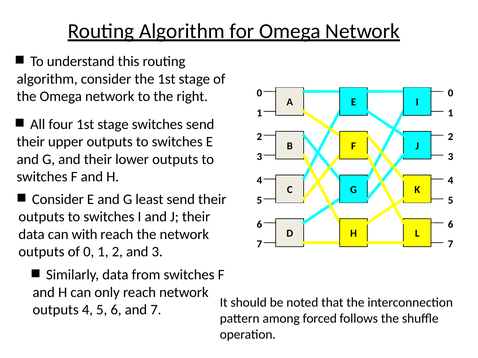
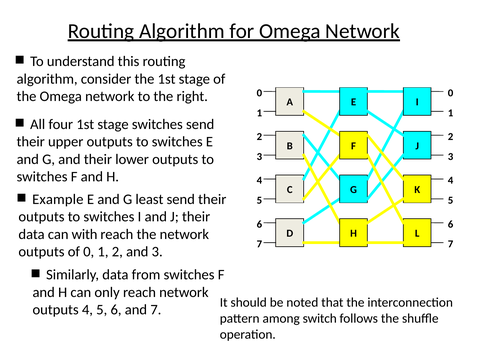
Consider: Consider -> Example (58, 200)
forced: forced -> switch (320, 319)
